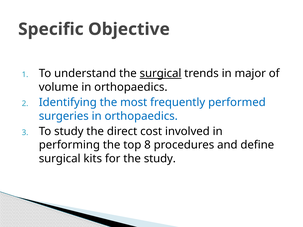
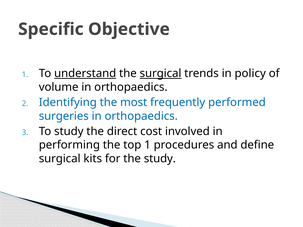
understand underline: none -> present (85, 74)
major: major -> policy (250, 74)
top 8: 8 -> 1 (147, 145)
